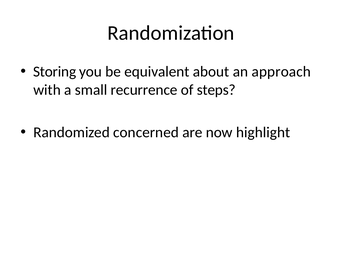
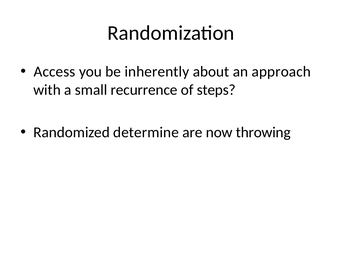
Storing: Storing -> Access (54, 72)
equivalent: equivalent -> inherently (157, 72)
concerned: concerned -> determine (146, 133)
highlight: highlight -> throwing (263, 133)
